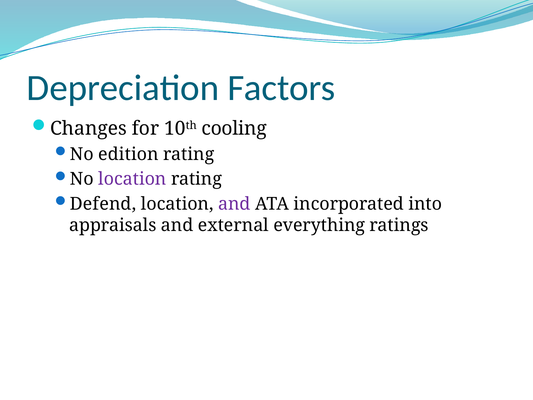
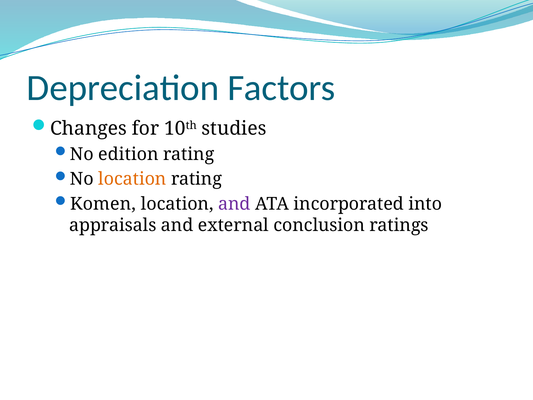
cooling: cooling -> studies (234, 128)
location colour: purple -> orange (132, 179)
Defend: Defend -> Komen (103, 204)
everything: everything -> conclusion (319, 225)
